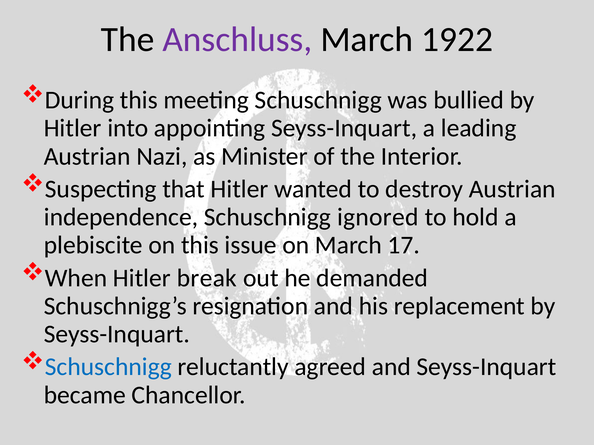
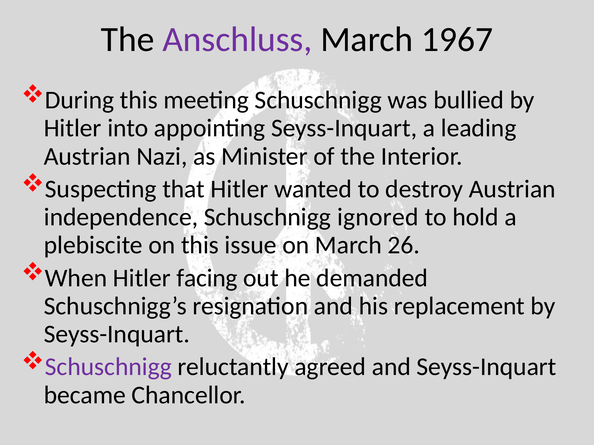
1922: 1922 -> 1967 (457, 40)
17: 17 -> 26 (404, 245)
break: break -> facing (207, 278)
Schuschnigg colour: blue -> purple (108, 367)
